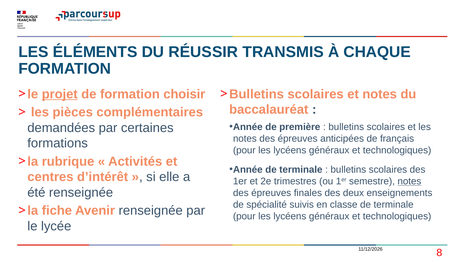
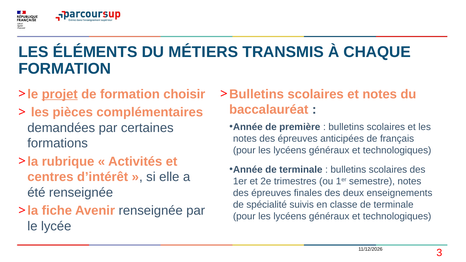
RÉUSSIR: RÉUSSIR -> MÉTIERS (203, 52)
notes underline: present -> none (409, 181)
8: 8 -> 3 (439, 253)
